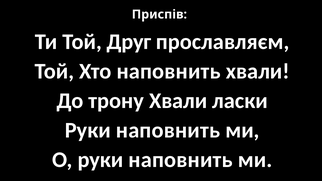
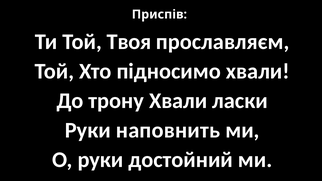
Друг: Друг -> Твоя (129, 42)
Хто наповнить: наповнить -> підносимо (169, 71)
О руки наповнить: наповнить -> достойний (181, 160)
